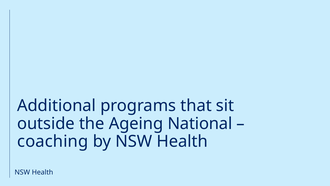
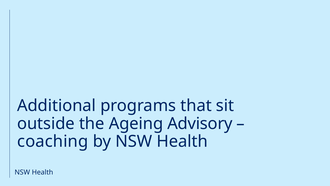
National: National -> Advisory (200, 123)
